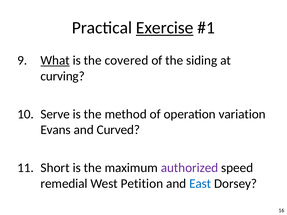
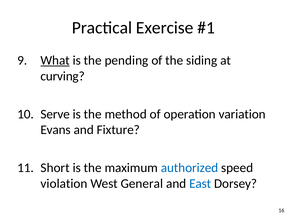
Exercise underline: present -> none (165, 28)
covered: covered -> pending (126, 60)
Curved: Curved -> Fixture (118, 130)
authorized colour: purple -> blue (190, 168)
remedial: remedial -> violation (64, 184)
Petition: Petition -> General (142, 184)
